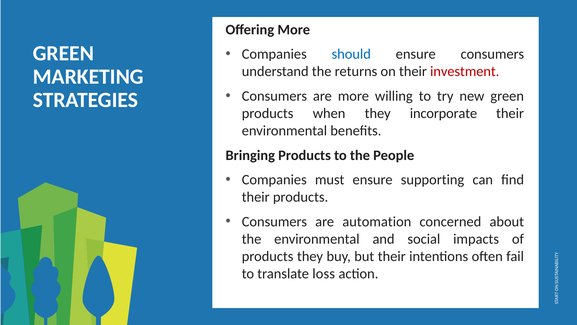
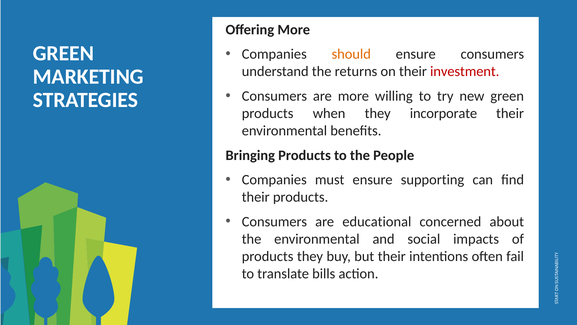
should colour: blue -> orange (351, 54)
automation: automation -> educational (377, 221)
loss: loss -> bills (324, 273)
